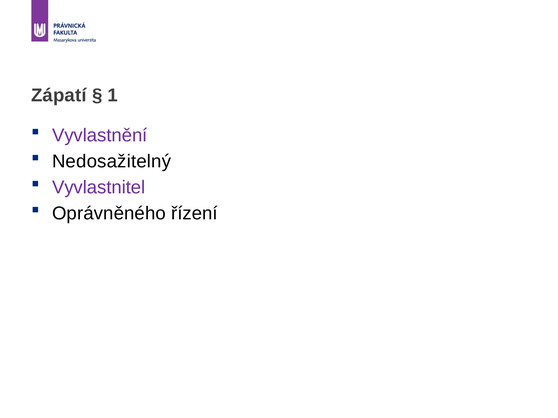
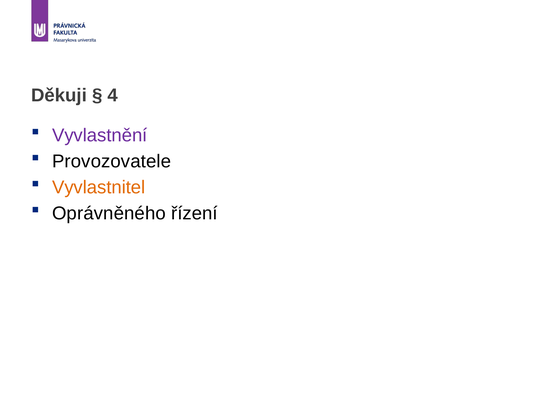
Zápatí: Zápatí -> Děkuji (59, 96)
1: 1 -> 4 (113, 96)
Nedosažitelný: Nedosažitelný -> Provozovatele (112, 162)
Vyvlastnitel colour: purple -> orange (99, 188)
